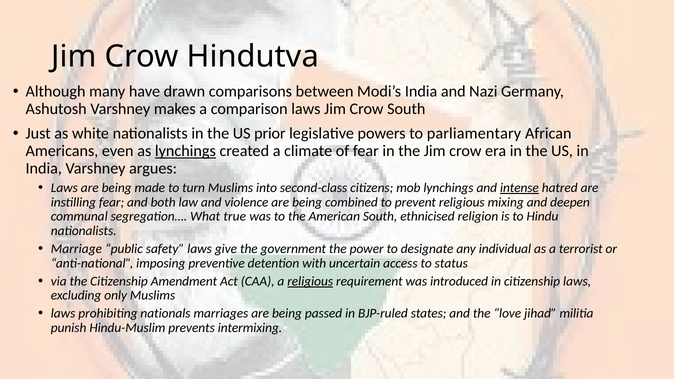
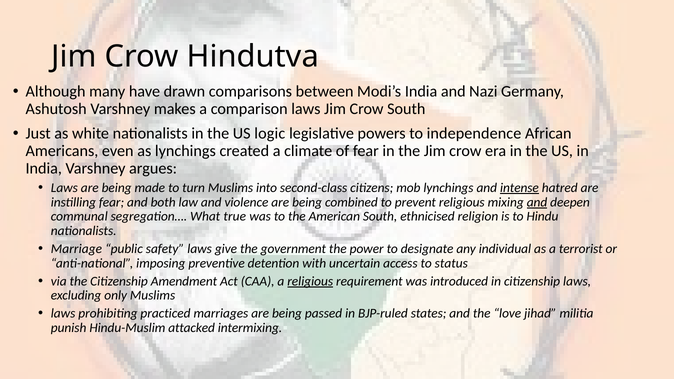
prior: prior -> logic (270, 134)
parliamentary: parliamentary -> independence (474, 134)
lynchings underline: present -> none (185, 151)
and underline: none -> present (537, 202)
nationals: nationals -> practiced (166, 314)
prevents: prevents -> attacked (192, 328)
